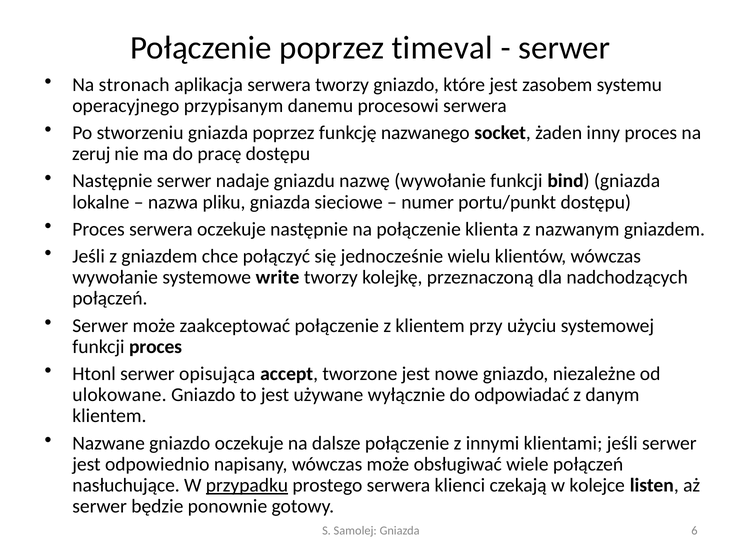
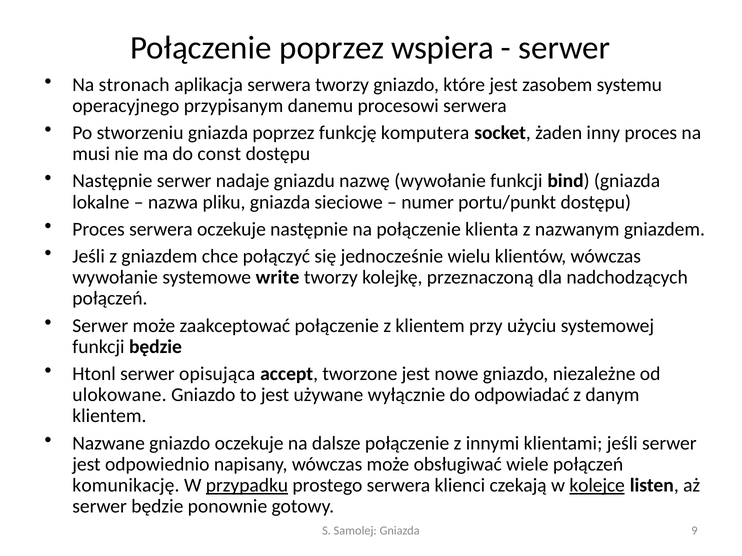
timeval: timeval -> wspiera (443, 48)
nazwanego: nazwanego -> komputera (425, 133)
zeruj: zeruj -> musi (91, 154)
pracę: pracę -> const (219, 154)
funkcji proces: proces -> będzie (155, 347)
nasłuchujące: nasłuchujące -> komunikację (126, 486)
kolejce underline: none -> present (597, 486)
6: 6 -> 9 (694, 531)
